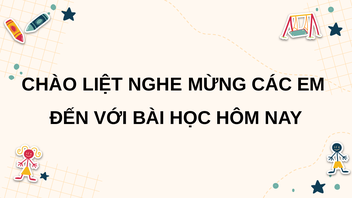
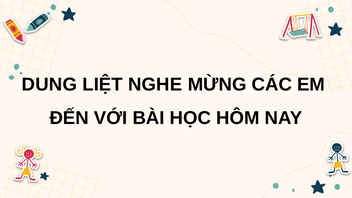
CHÀO: CHÀO -> DUNG (49, 84)
